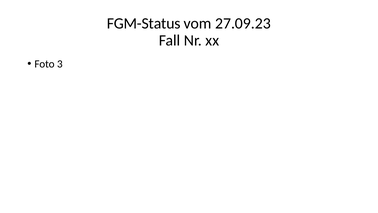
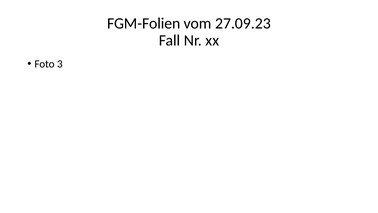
FGM-Status: FGM-Status -> FGM-Folien (144, 23)
